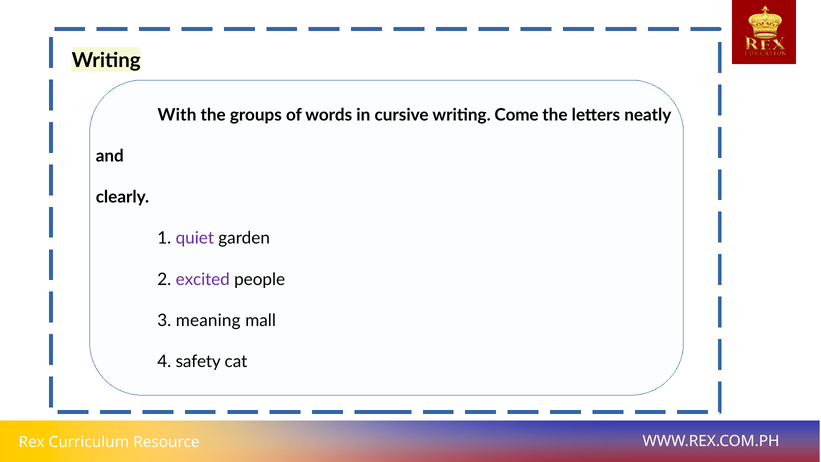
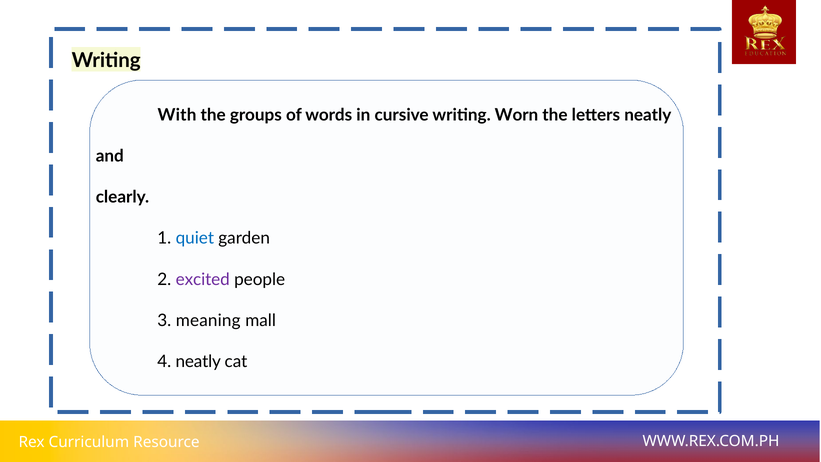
Come: Come -> Worn (517, 115)
quiet colour: purple -> blue (195, 238)
4 safety: safety -> neatly (198, 361)
